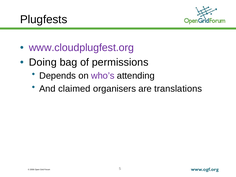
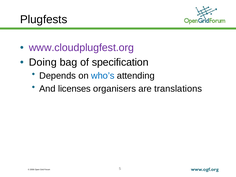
permissions: permissions -> specification (120, 62)
who’s colour: purple -> blue (103, 76)
claimed: claimed -> licenses (74, 89)
